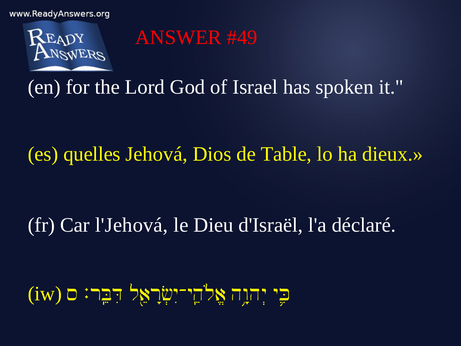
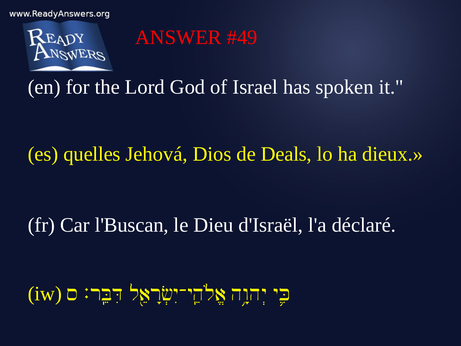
Table: Table -> Deals (286, 154)
l'Jehová: l'Jehová -> l'Buscan (132, 225)
